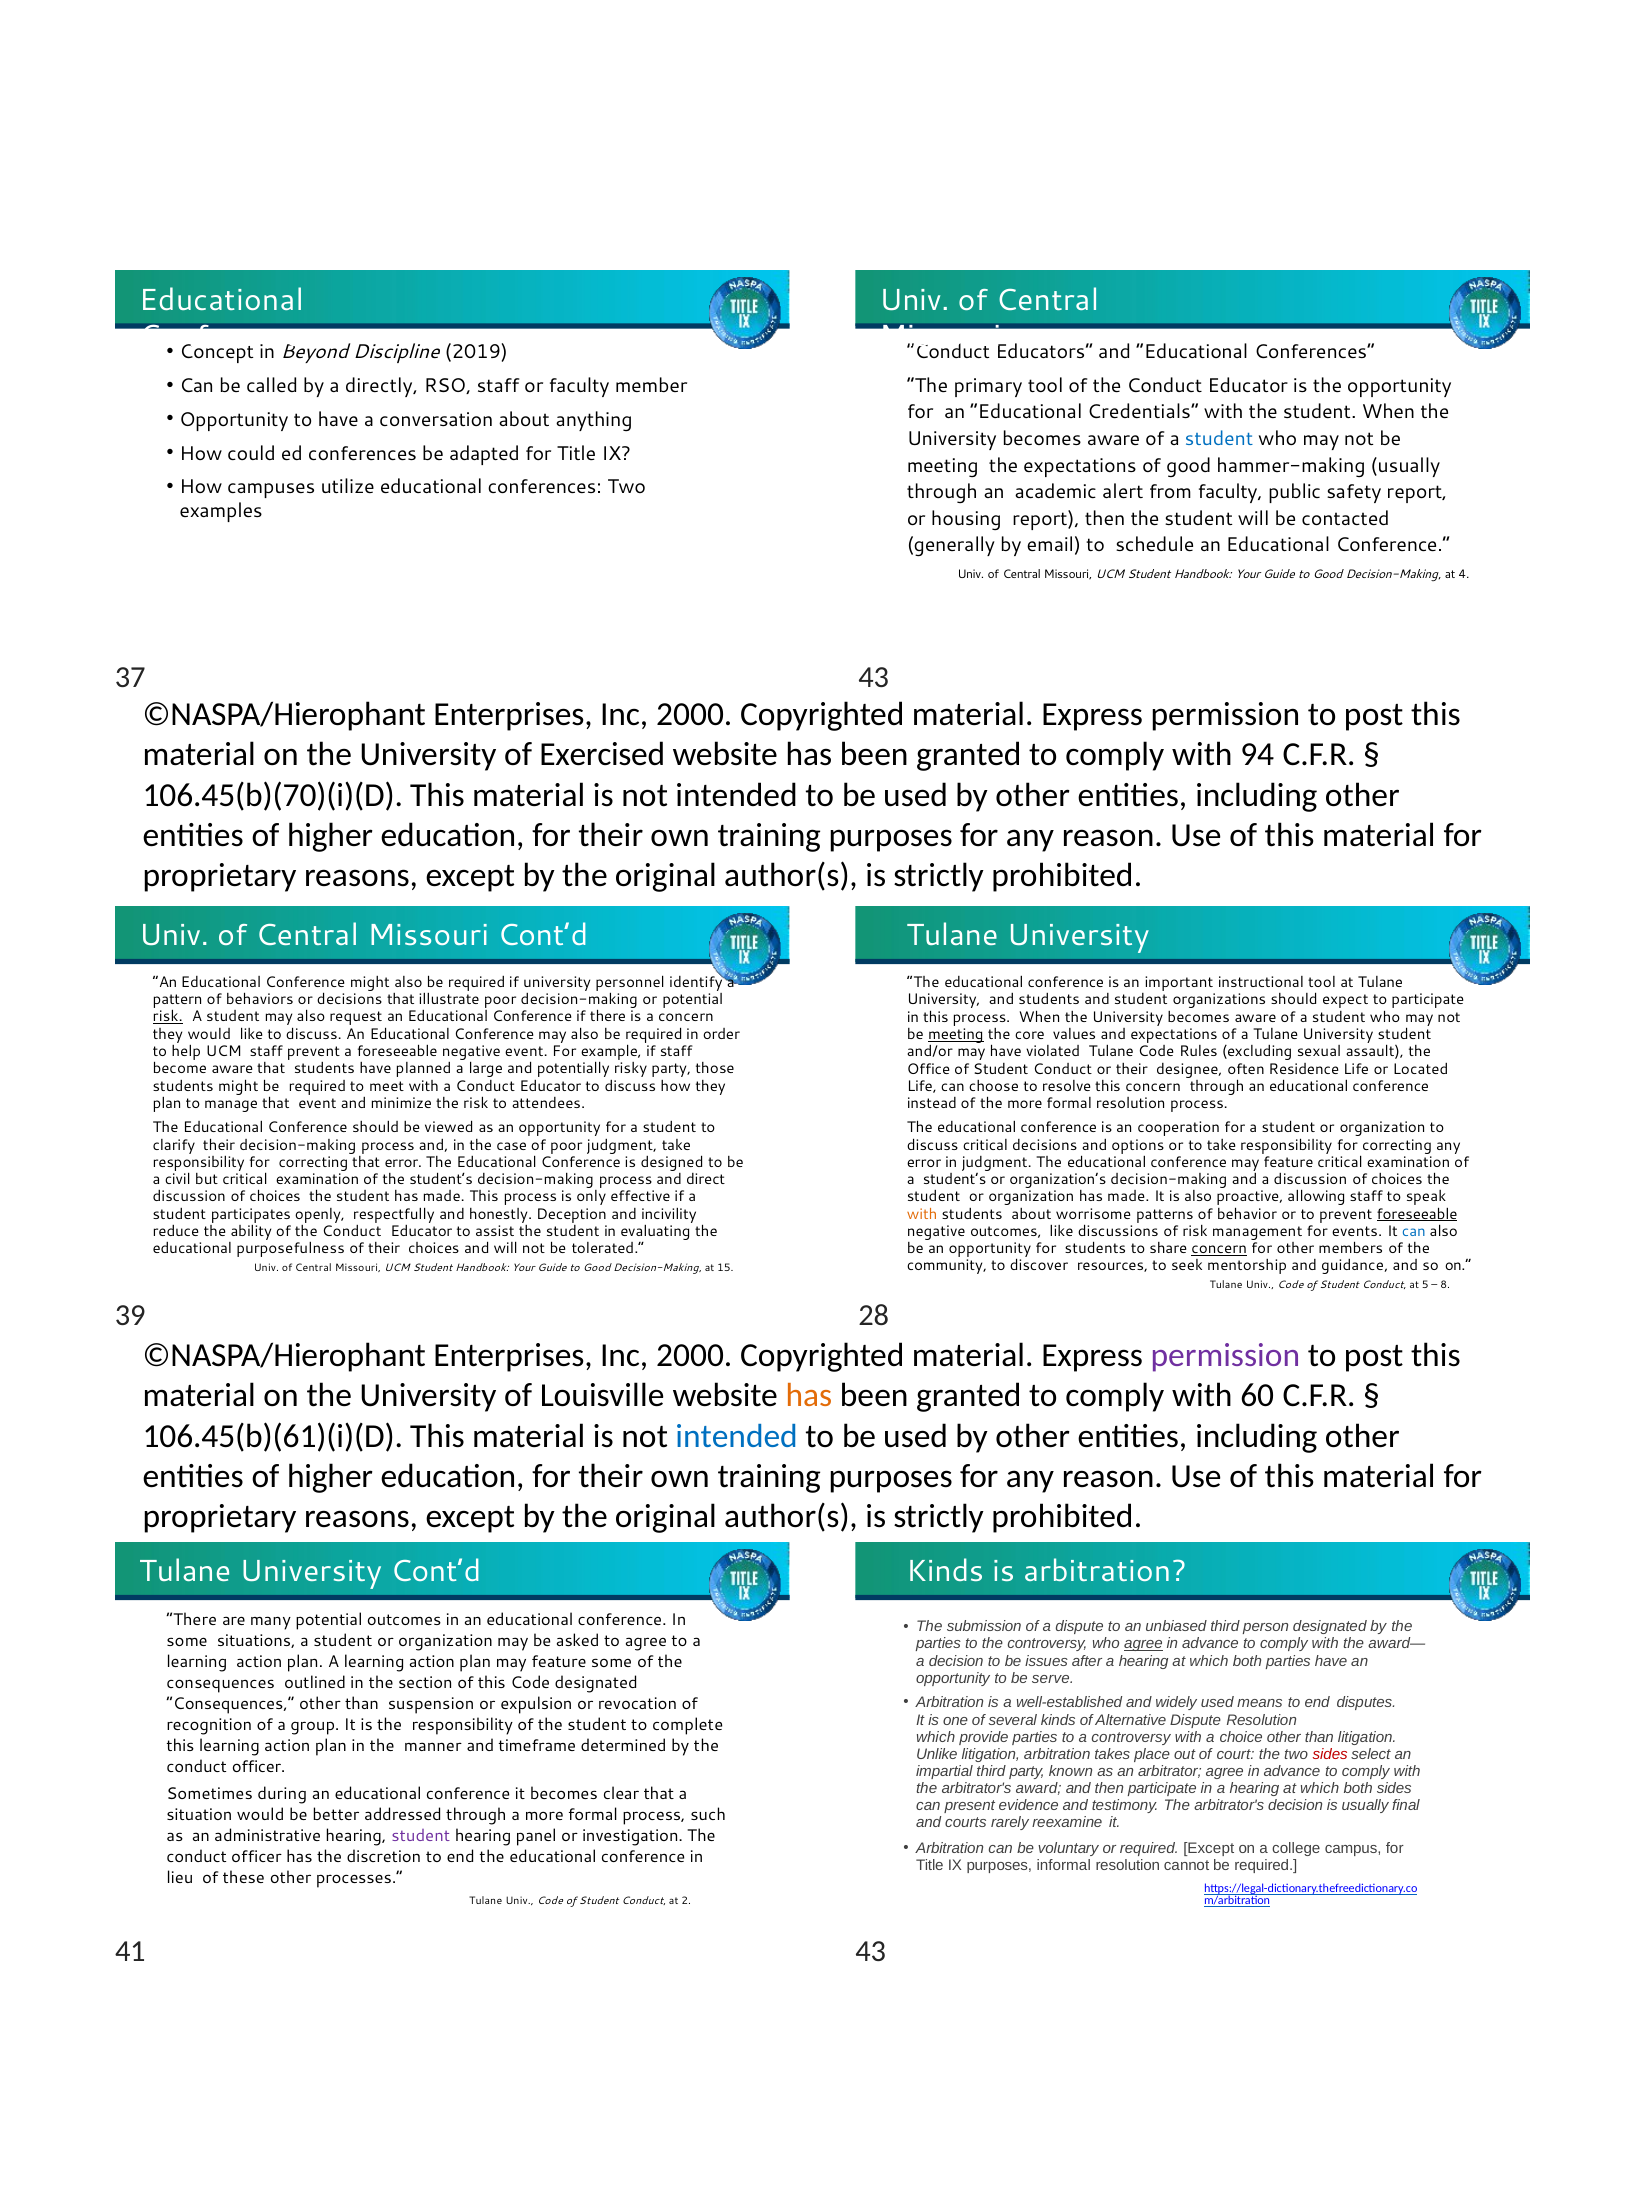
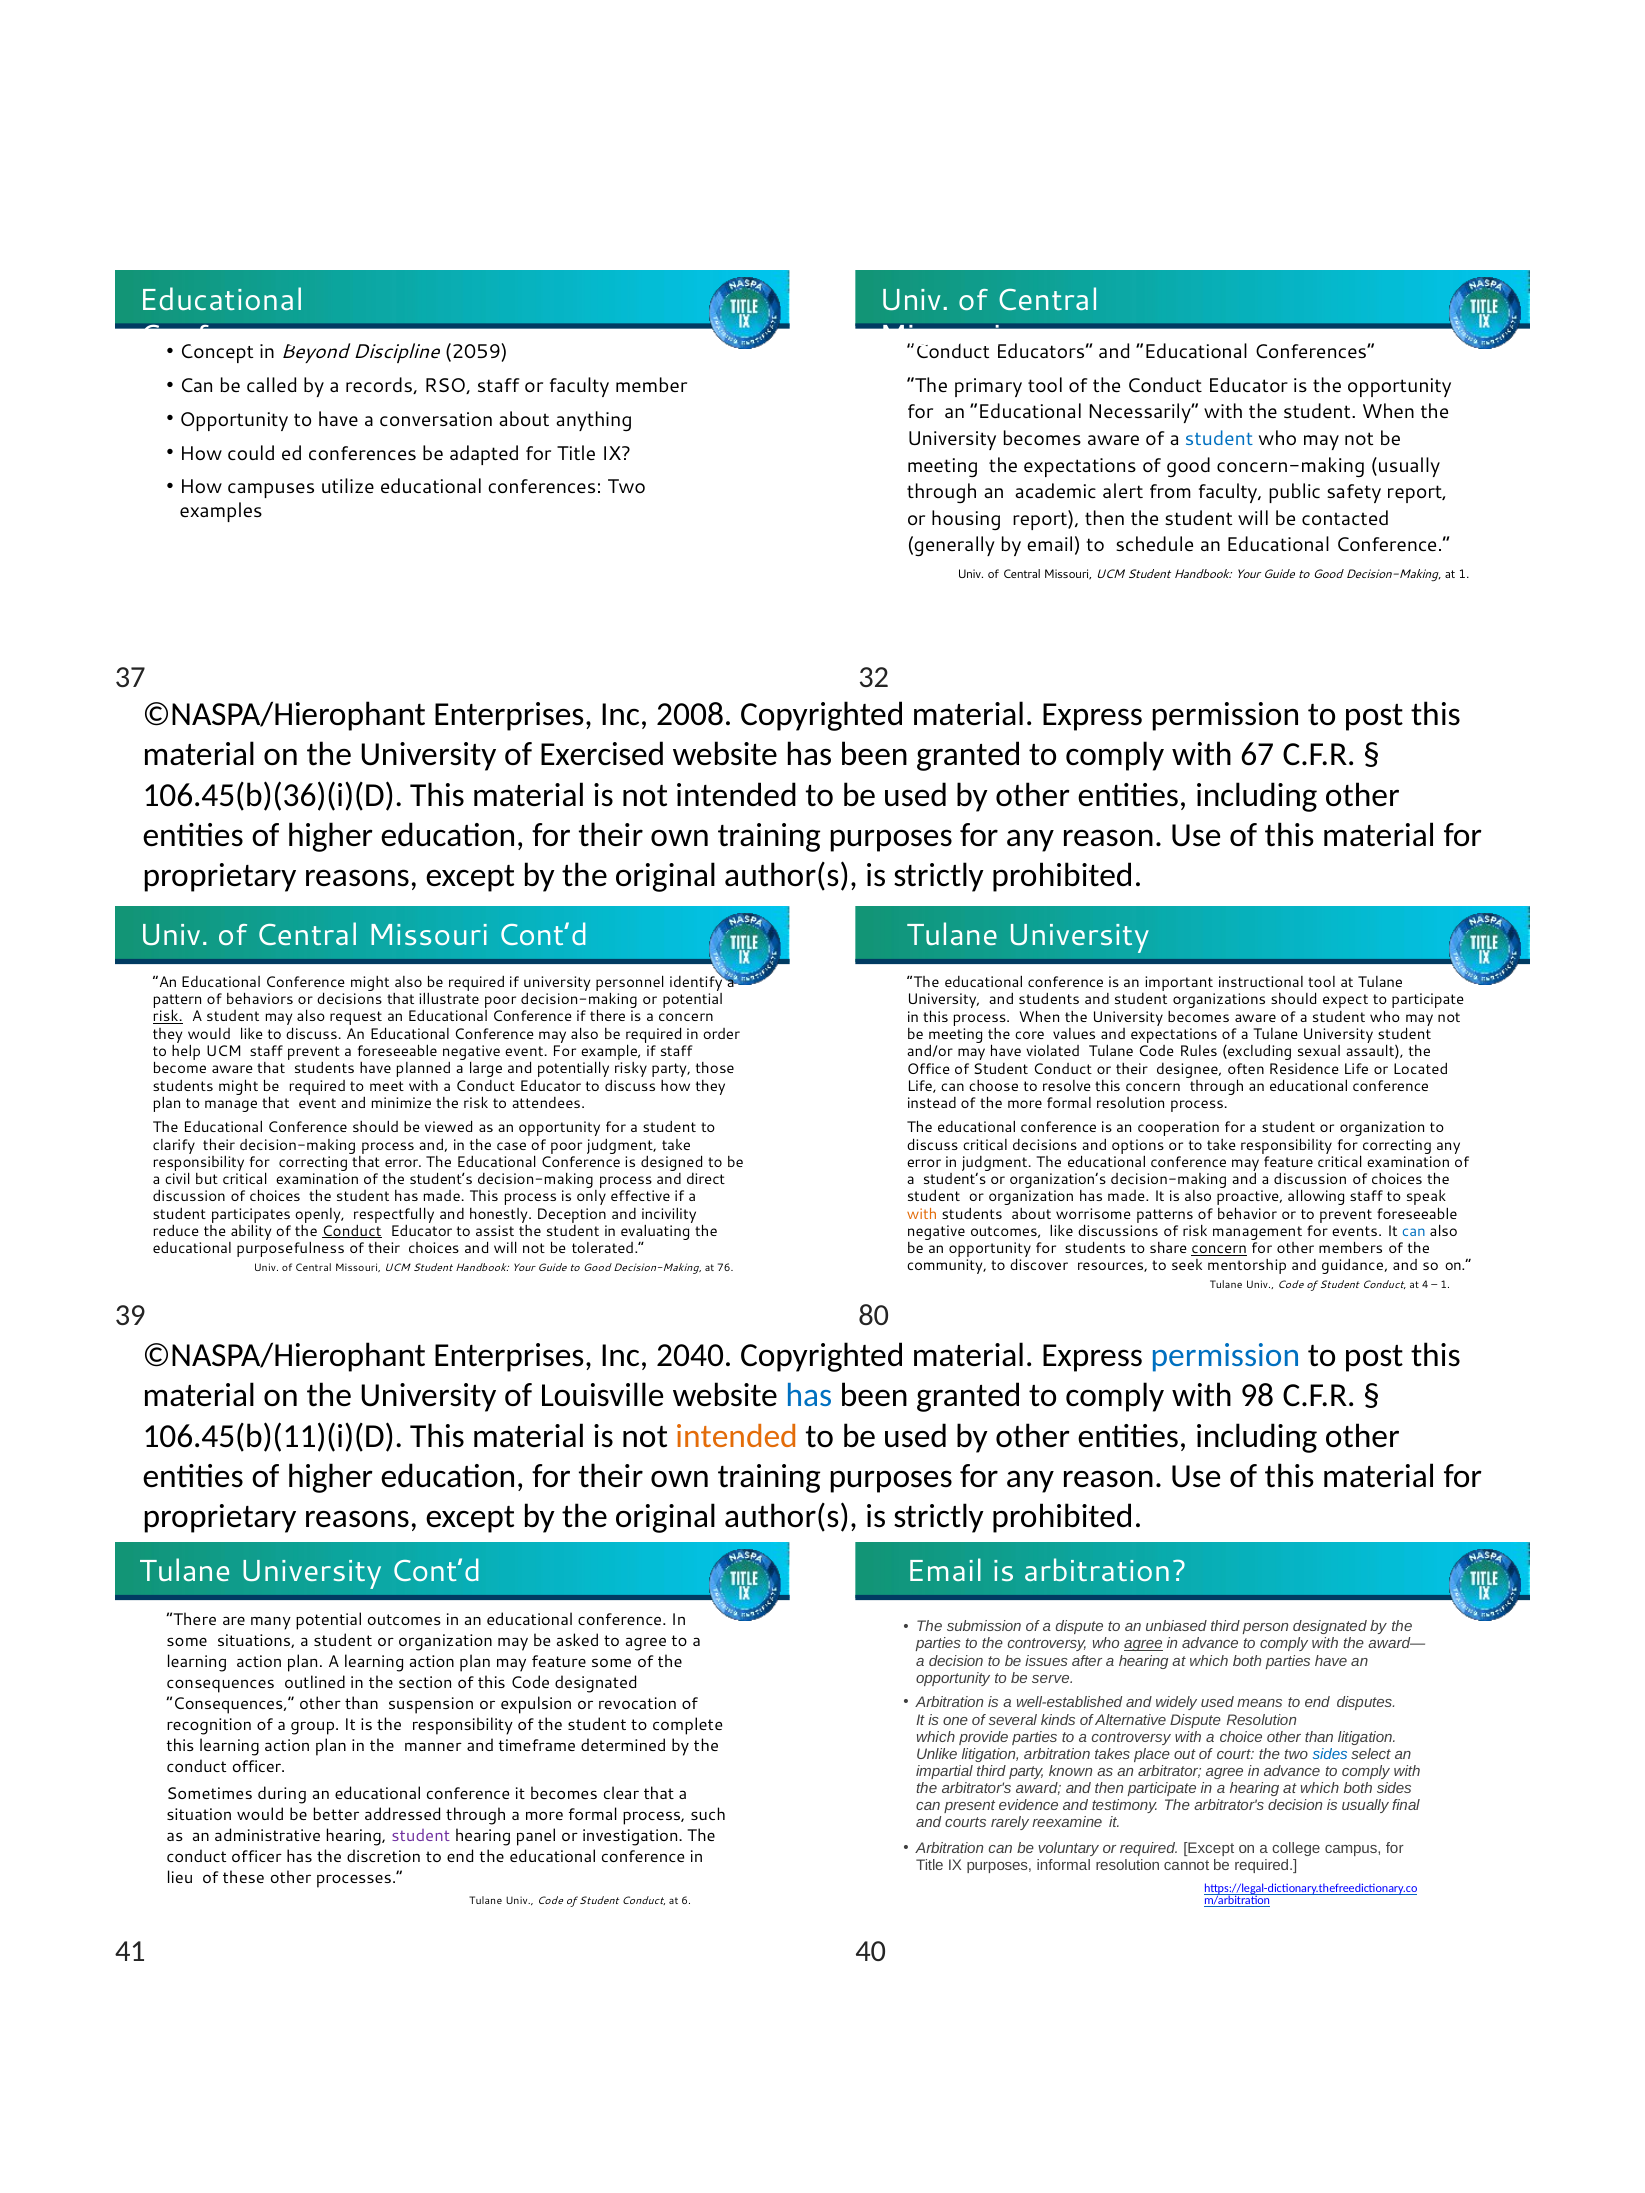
2019: 2019 -> 2059 (476, 352)
directly: directly -> records (382, 386)
Credentials: Credentials -> Necessarily (1143, 412)
hammer-making: hammer-making -> concern-making (1291, 466)
at 4: 4 -> 1 (1464, 575)
37 43: 43 -> 32 (874, 678)
2000: 2000 -> 2008 (694, 715)
94: 94 -> 67 (1257, 755)
106.45(b)(70)(i)(D: 106.45(b)(70)(i)(D -> 106.45(b)(36)(i)(D (273, 795)
meeting underline: present -> none (956, 1035)
foreseeable underline: present -> none (1417, 1214)
Conduct underline: none -> present (352, 1232)
15: 15 -> 76 (725, 1268)
5: 5 -> 4 (1425, 1285)
8: 8 -> 1 (1445, 1285)
28: 28 -> 80 (874, 1315)
2000: 2000 -> 2040 (694, 1356)
permission colour: purple -> blue (1225, 1356)
has colour: orange -> blue (809, 1396)
60: 60 -> 98 (1257, 1396)
106.45(b)(61)(i)(D: 106.45(b)(61)(i)(D -> 106.45(b)(11)(i)(D (273, 1436)
intended colour: blue -> orange (737, 1436)
Cont’d Kinds: Kinds -> Email (945, 1572)
sides colour: red -> blue (1330, 1755)
2: 2 -> 6 (686, 1901)
41 43: 43 -> 40 (871, 1952)
